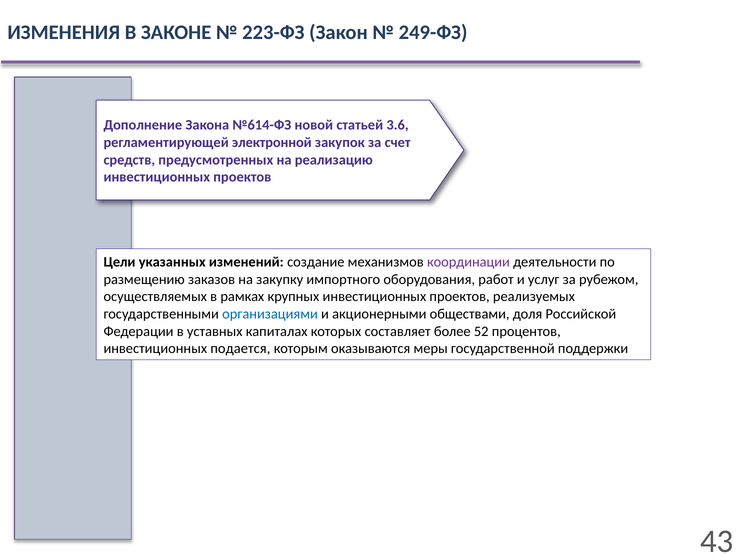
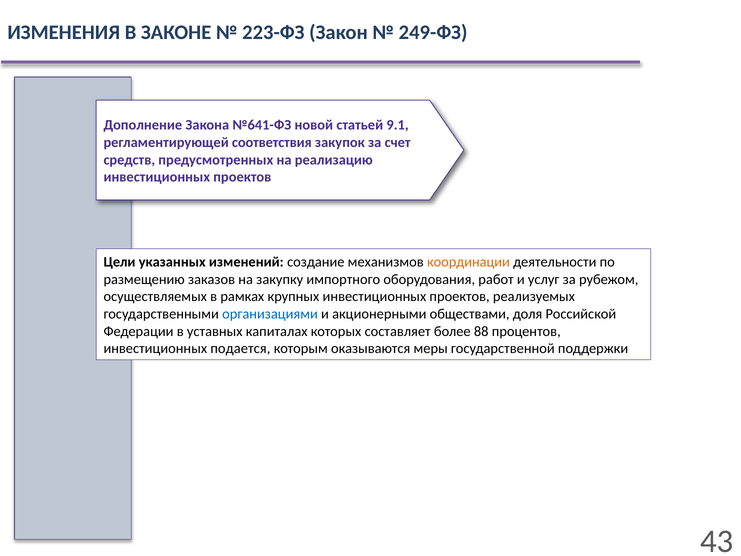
№614-ФЗ: №614-ФЗ -> №641-ФЗ (262, 125)
3.6: 3.6 -> 9.1 (398, 125)
электронной: электронной -> соответствия (272, 142)
координации colour: purple -> orange (468, 262)
52: 52 -> 88 (481, 331)
